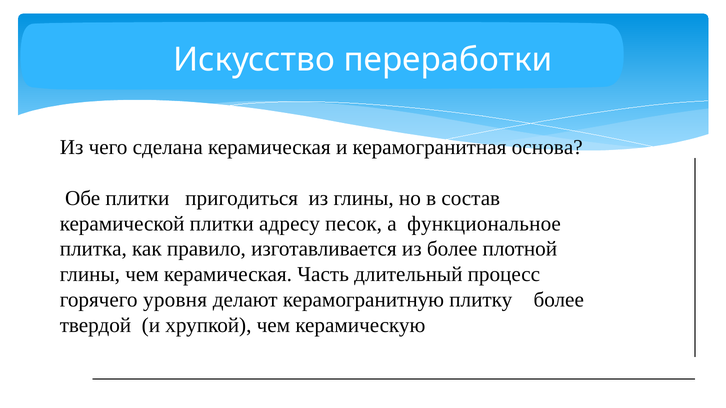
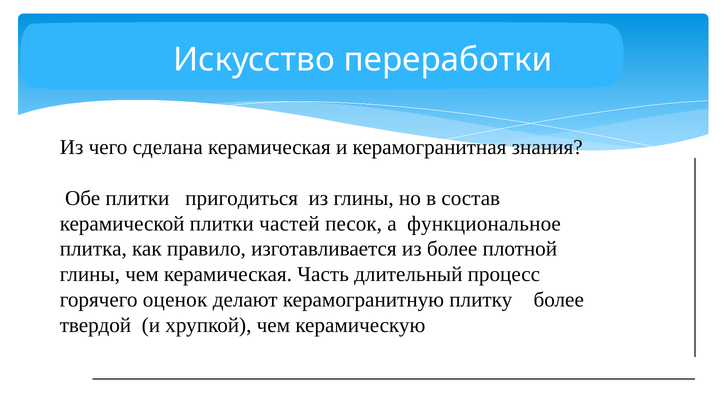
основа: основа -> знания (547, 148)
адресу: адресу -> частей (289, 224)
уровня: уровня -> оценок (175, 300)
